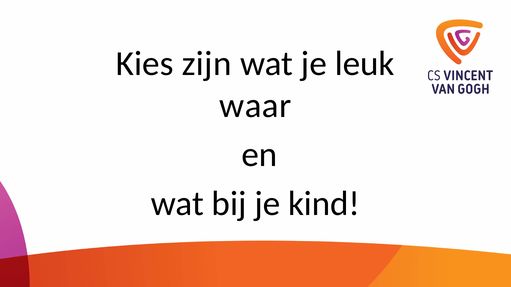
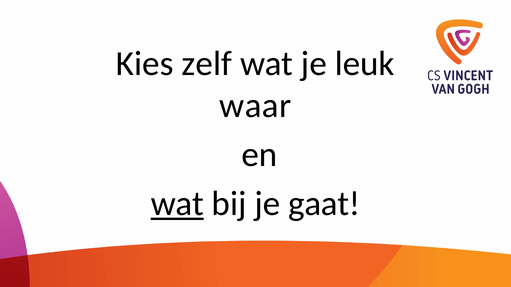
zijn: zijn -> zelf (207, 64)
wat underline: none -> present (177, 204)
kind: kind -> gaat (324, 204)
